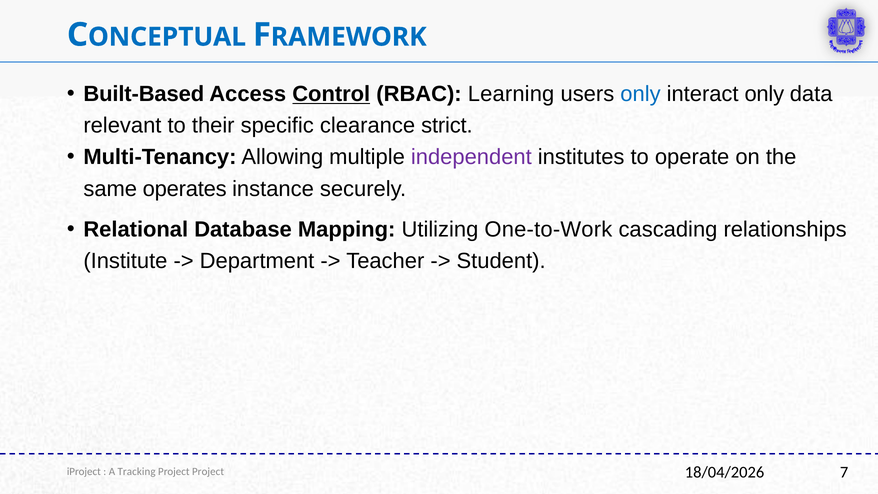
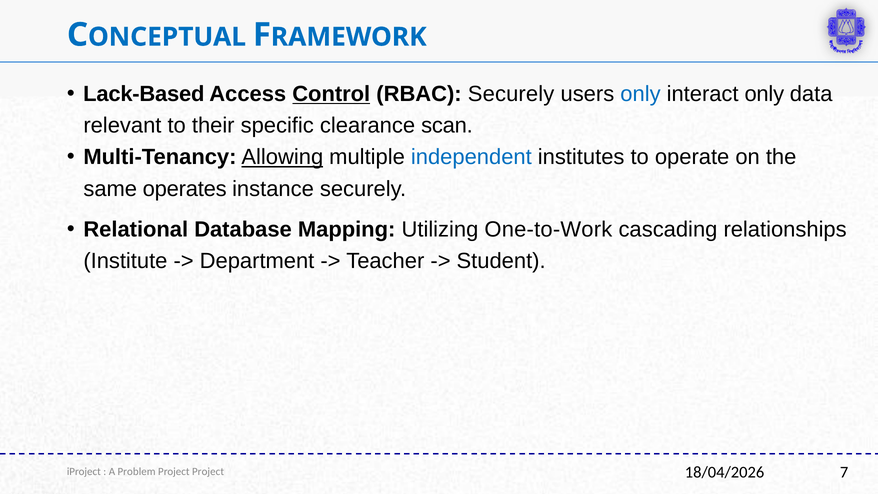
Built-Based: Built-Based -> Lack-Based (144, 94)
RBAC Learning: Learning -> Securely (511, 94)
strict: strict -> scan (447, 126)
Allowing underline: none -> present (282, 157)
independent colour: purple -> blue (471, 157)
Tracking: Tracking -> Problem (137, 472)
